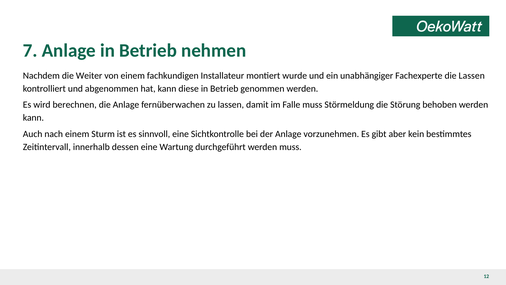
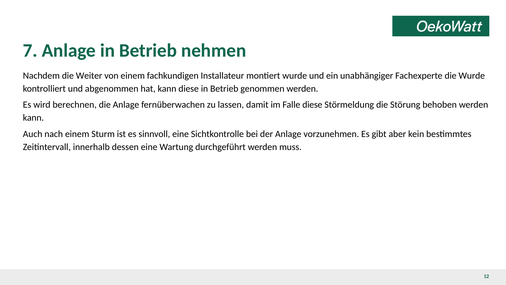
die Lassen: Lassen -> Wurde (472, 76)
Falle muss: muss -> diese (312, 105)
